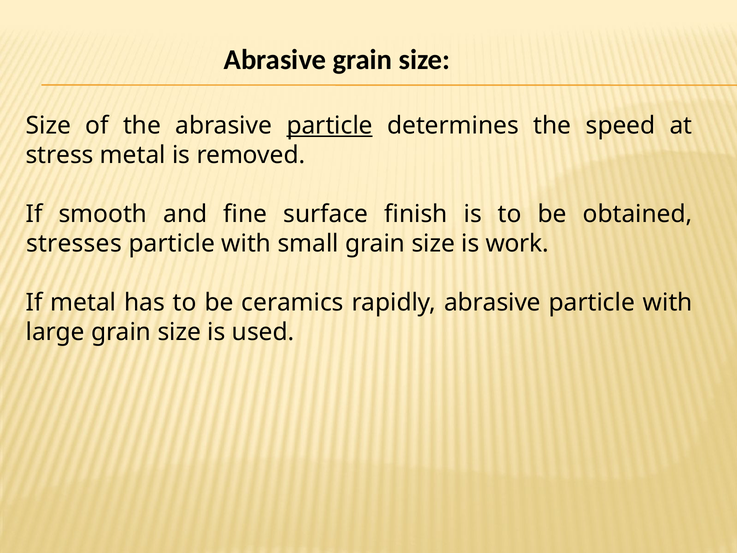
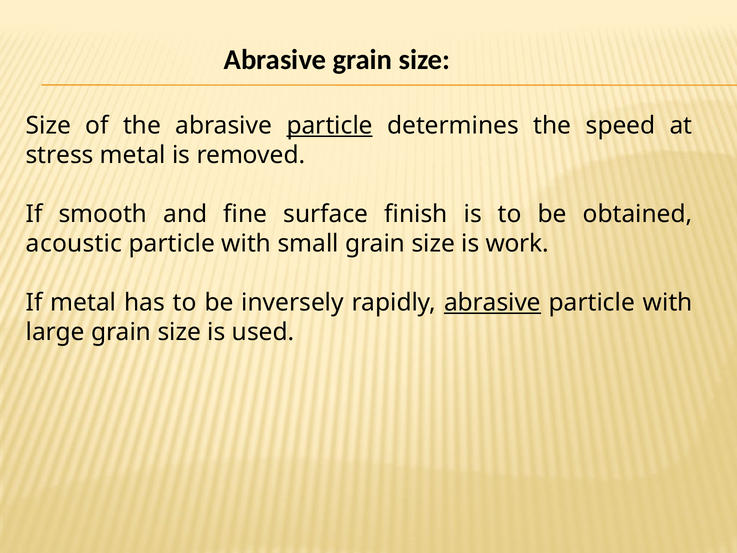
stresses: stresses -> acoustic (74, 244)
ceramics: ceramics -> inversely (293, 303)
abrasive underline: none -> present (492, 303)
